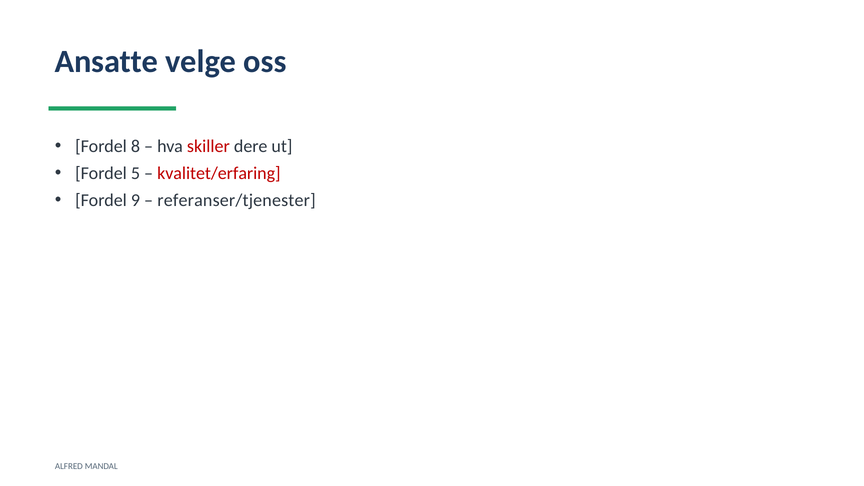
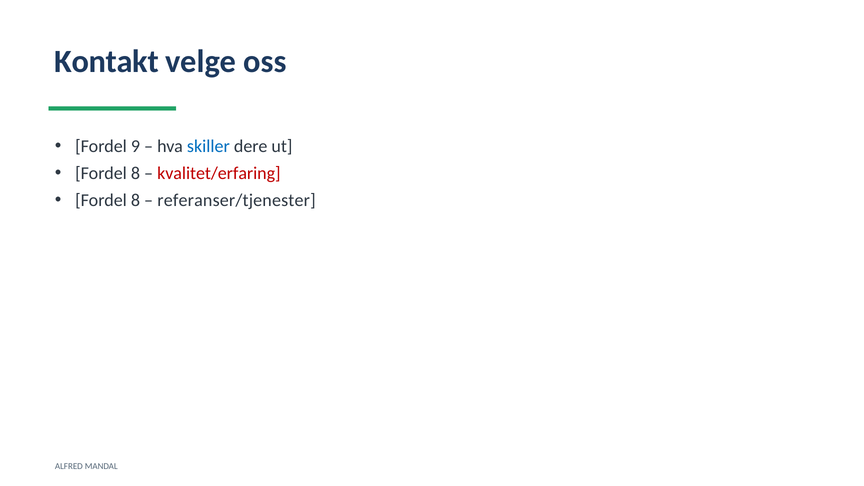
Ansatte: Ansatte -> Kontakt (107, 62)
8: 8 -> 9 (135, 146)
skiller colour: red -> blue (208, 146)
5: 5 -> 8 (135, 173)
9: 9 -> 8 (135, 200)
